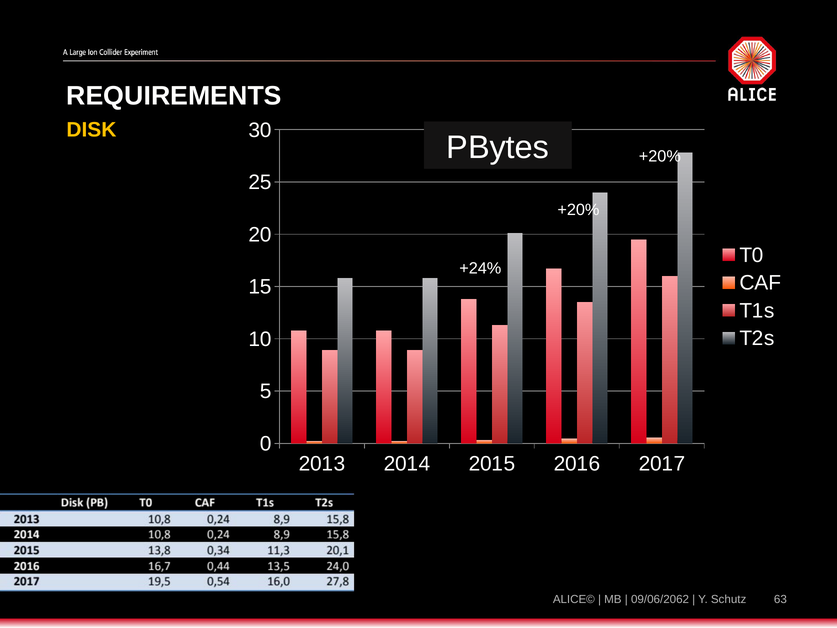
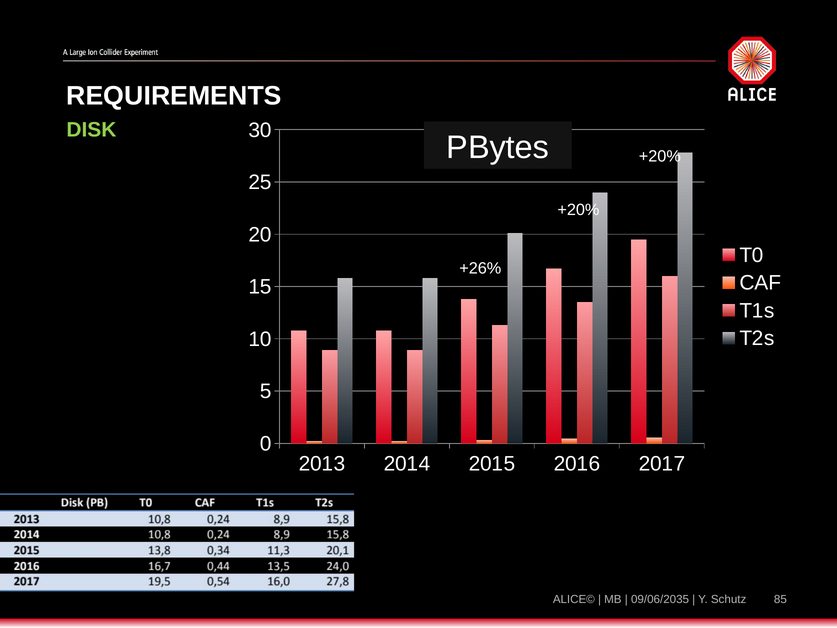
DISK colour: yellow -> light green (91, 130)
+24%: +24% -> +26% (480, 268)
09/06/2062: 09/06/2062 -> 09/06/2035 (660, 599)
63: 63 -> 85 (780, 599)
